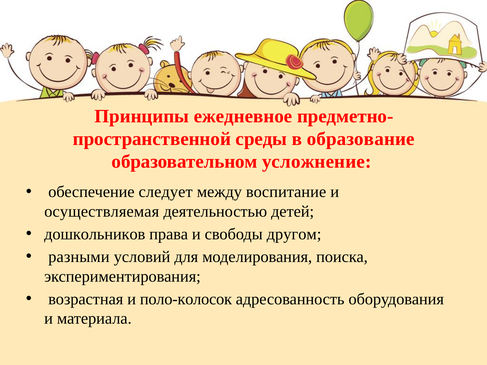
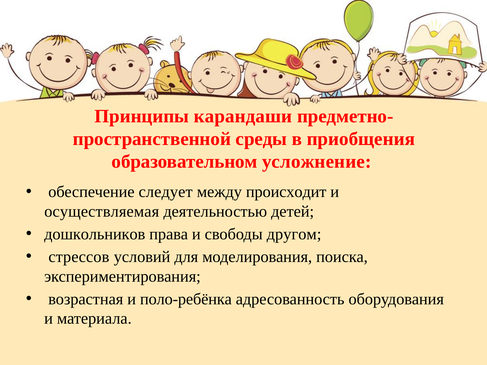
ежедневное: ежедневное -> карандаши (243, 116)
образование: образование -> приобщения (361, 139)
воспитание: воспитание -> происходит (286, 192)
разными: разными -> стрессов (79, 257)
поло-колосок: поло-колосок -> поло-ребёнка (186, 299)
